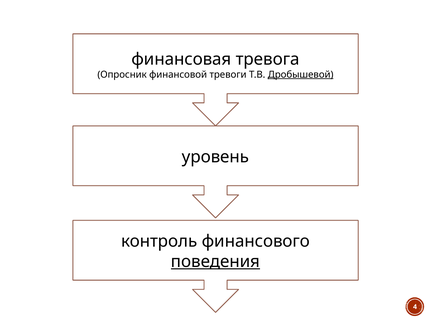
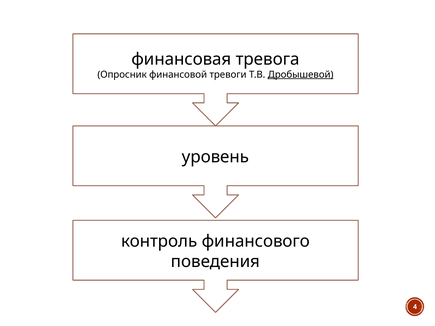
поведения underline: present -> none (216, 262)
